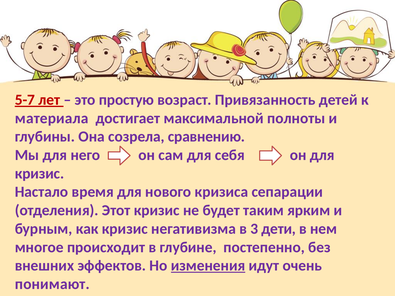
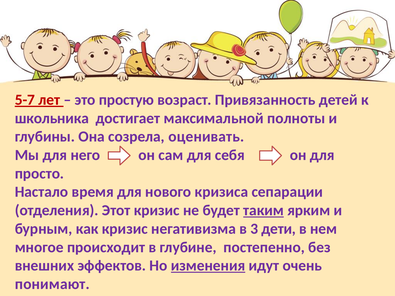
материала: материала -> школьника (52, 118)
сравнению: сравнению -> оценивать (206, 137)
кризис: кризис -> просто (39, 174)
таким underline: none -> present (264, 211)
